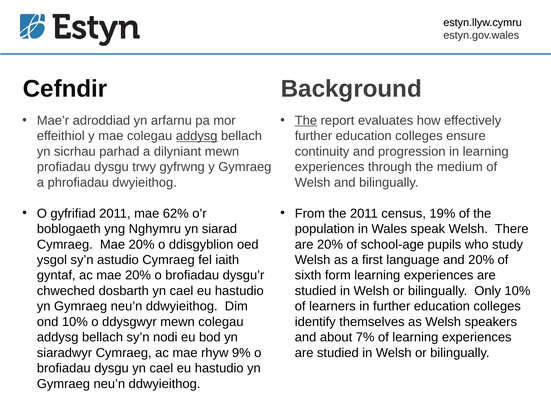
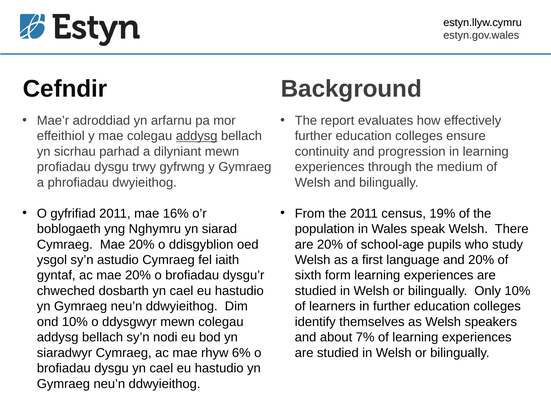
The underline: present -> none (306, 121)
62%: 62% -> 16% (176, 214)
9%: 9% -> 6% (241, 353)
